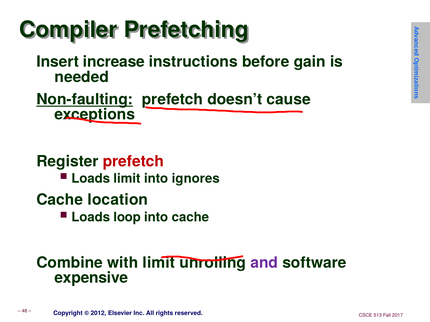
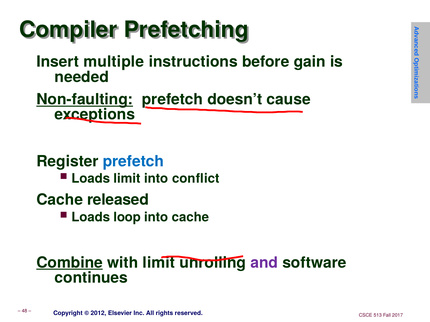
increase: increase -> multiple (114, 62)
prefetch colour: red -> blue (133, 162)
ignores: ignores -> conflict (196, 179)
location: location -> released (118, 200)
Combine underline: none -> present (70, 263)
expensive: expensive -> continues (91, 278)
